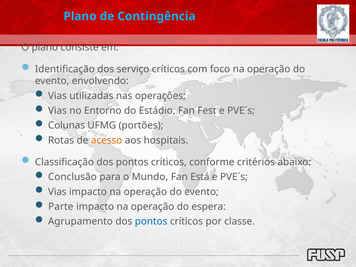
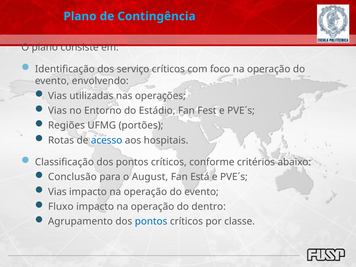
Colunas: Colunas -> Regiões (66, 125)
acesso colour: orange -> blue (107, 140)
Mundo: Mundo -> August (150, 177)
Parte: Parte -> Fluxo (61, 207)
espera: espera -> dentro (209, 207)
